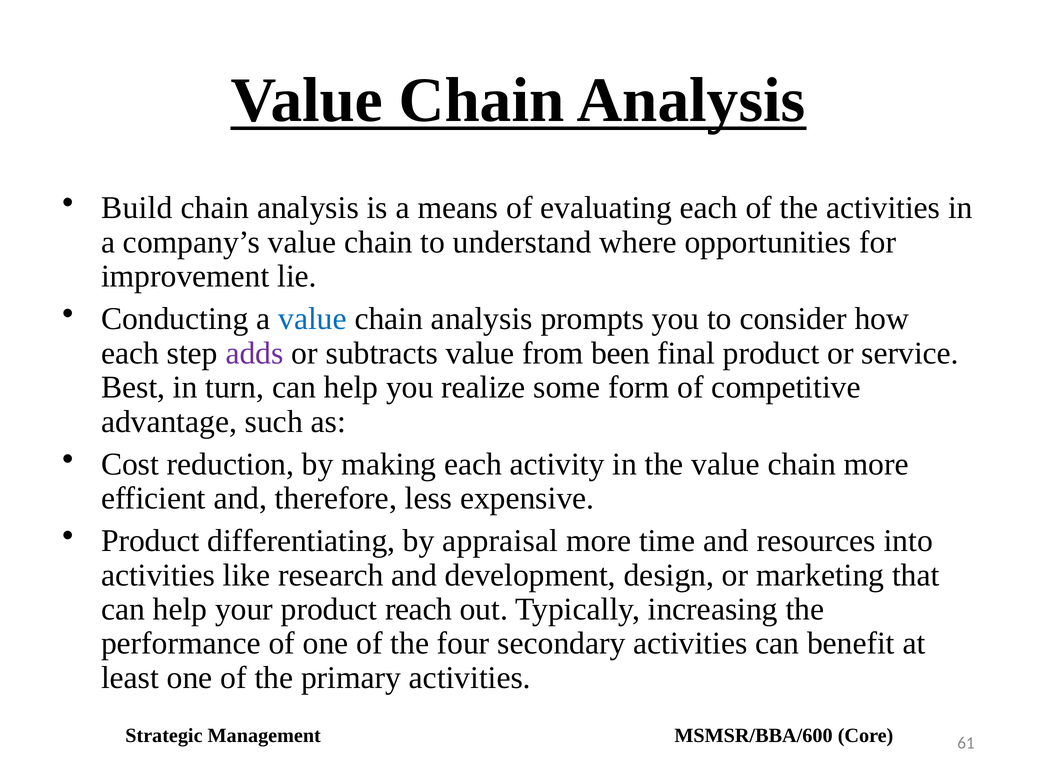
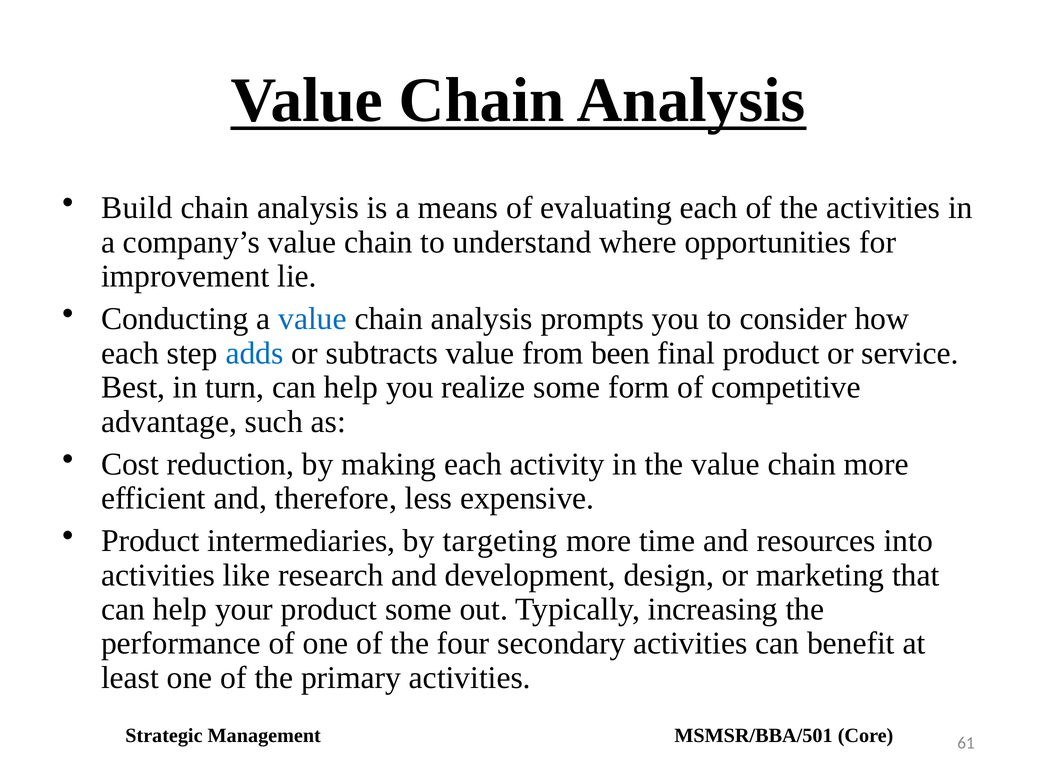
adds colour: purple -> blue (255, 353)
differentiating: differentiating -> intermediaries (301, 541)
appraisal: appraisal -> targeting (500, 541)
product reach: reach -> some (418, 609)
MSMSR/BBA/600: MSMSR/BBA/600 -> MSMSR/BBA/501 (754, 736)
